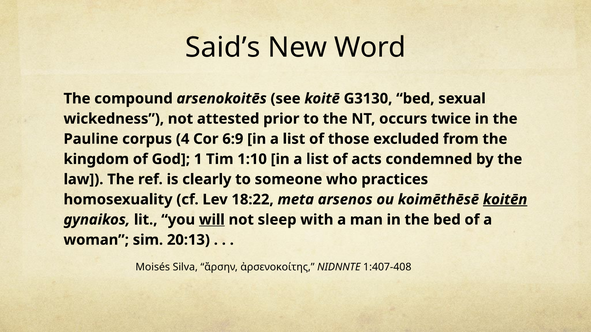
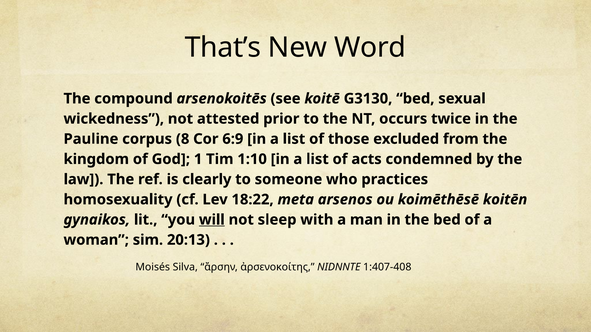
Said’s: Said’s -> That’s (223, 47)
4: 4 -> 8 (183, 139)
koitēn underline: present -> none (505, 200)
